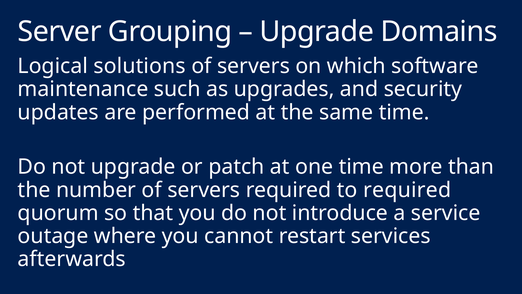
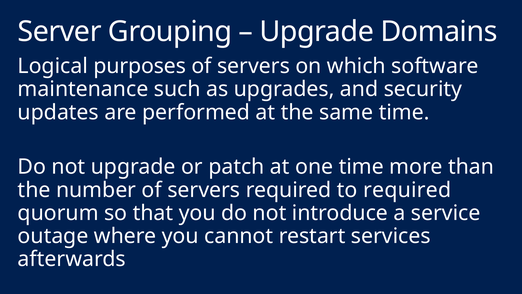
solutions: solutions -> purposes (140, 66)
